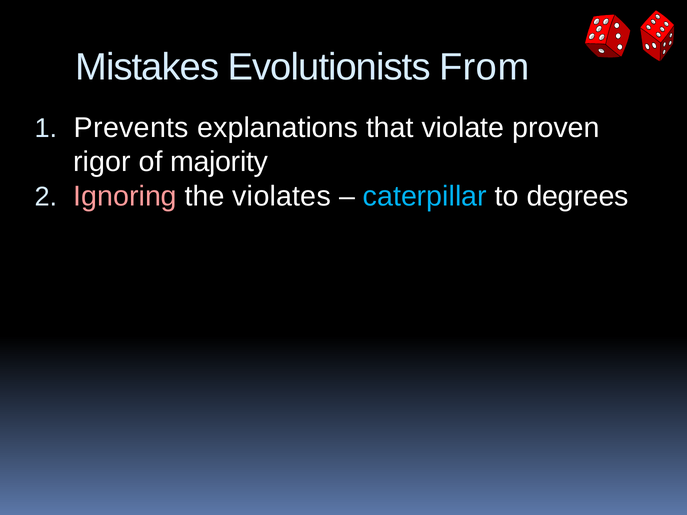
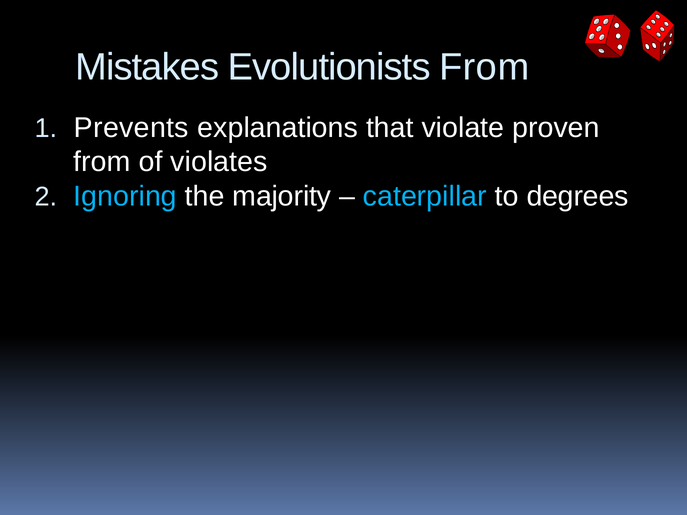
rigor: rigor -> from (102, 162)
majority: majority -> violates (219, 162)
Ignoring colour: pink -> light blue (125, 196)
violates: violates -> majority (282, 196)
